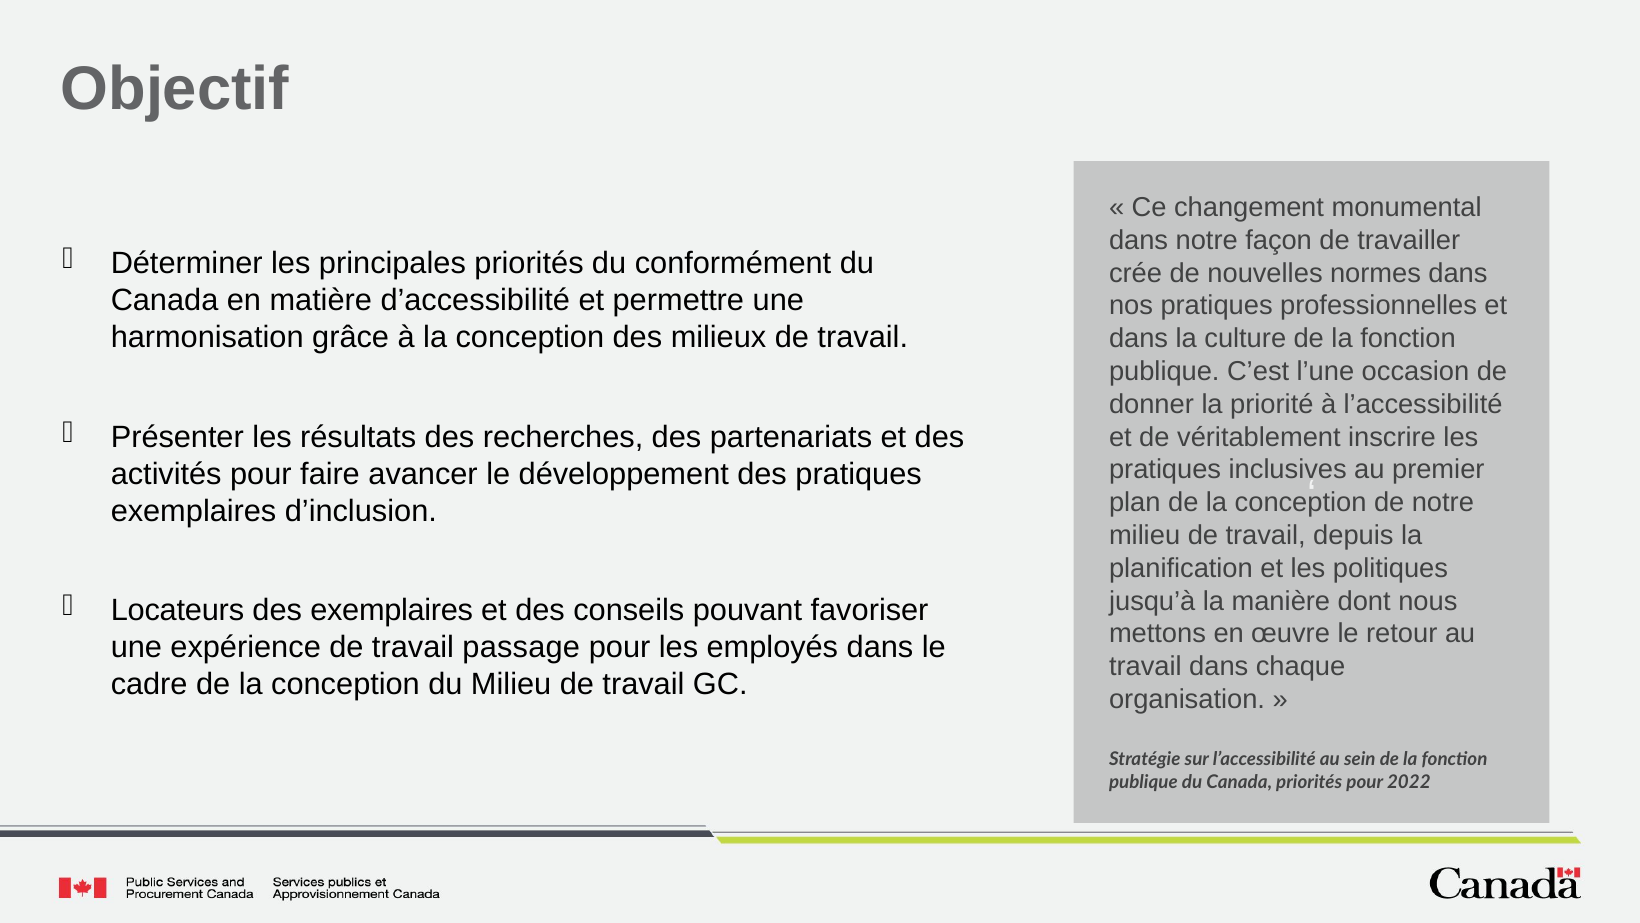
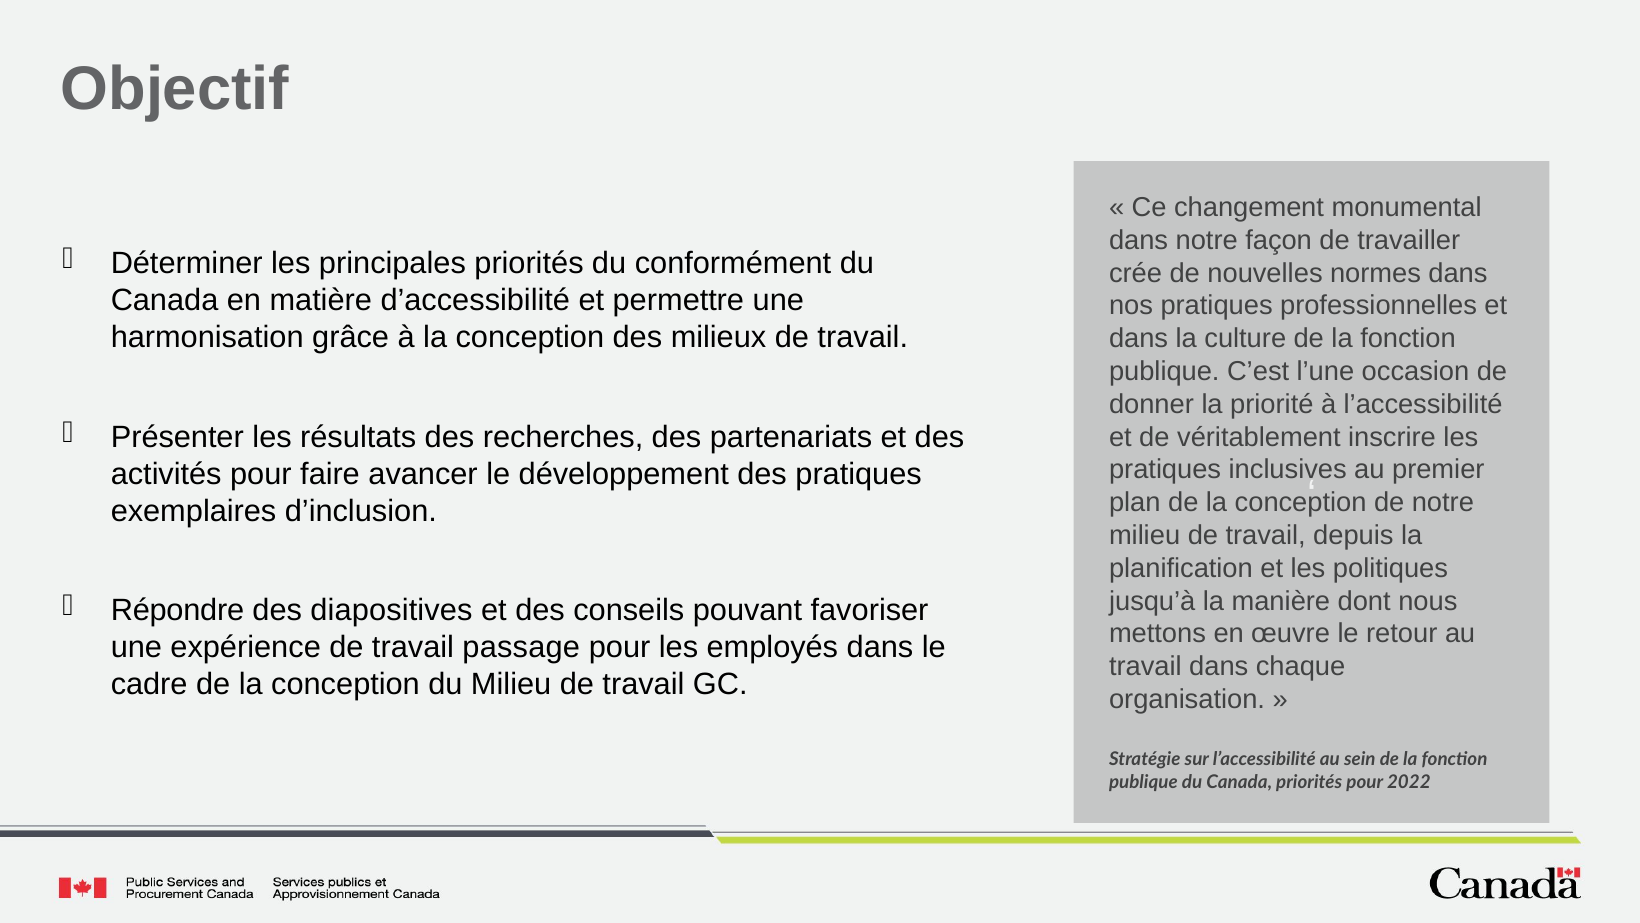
Locateurs: Locateurs -> Répondre (177, 610)
des exemplaires: exemplaires -> diapositives (392, 610)
